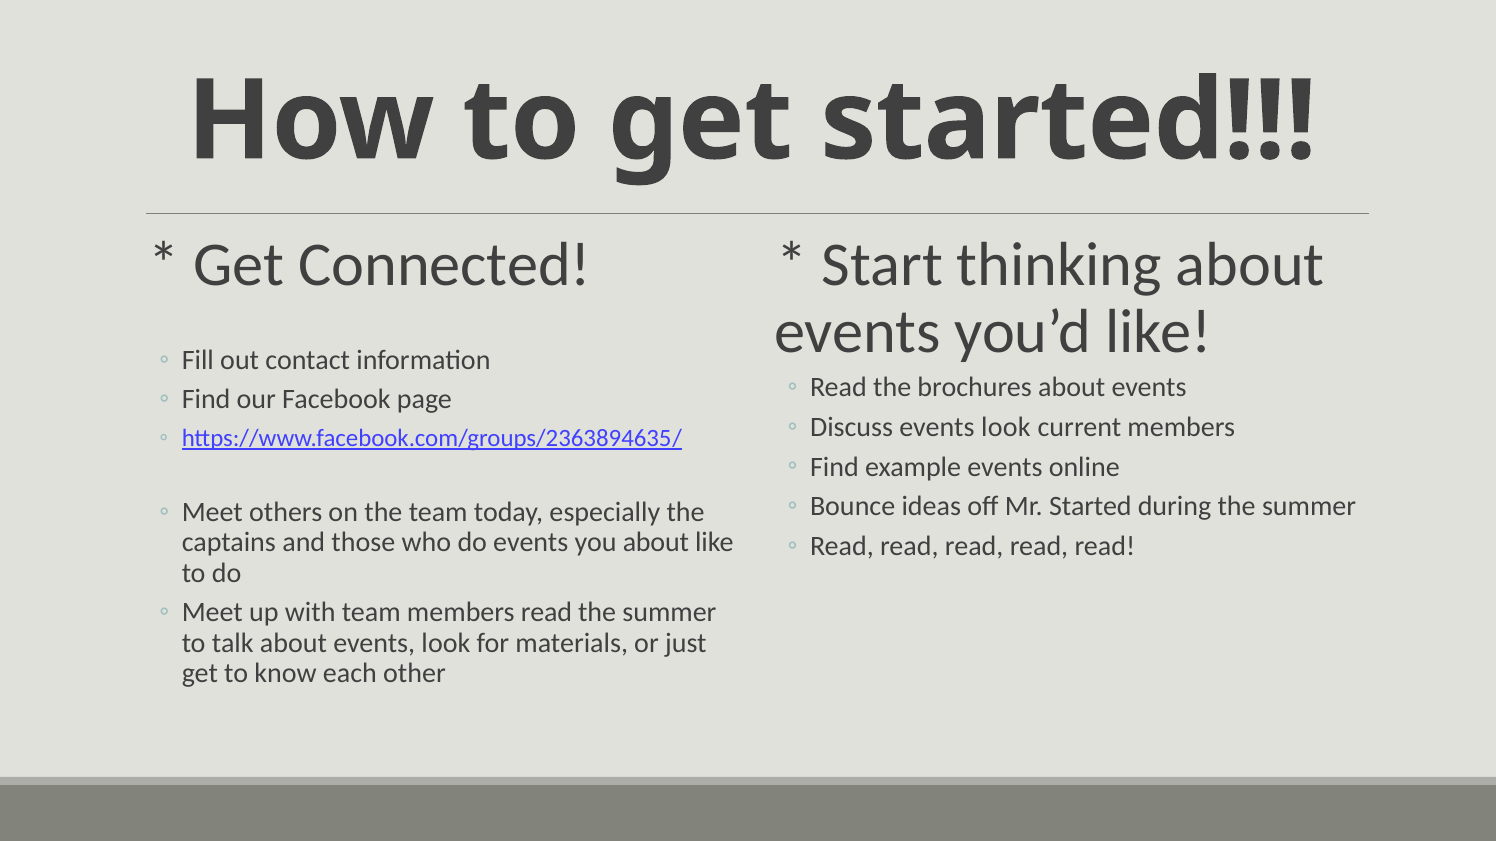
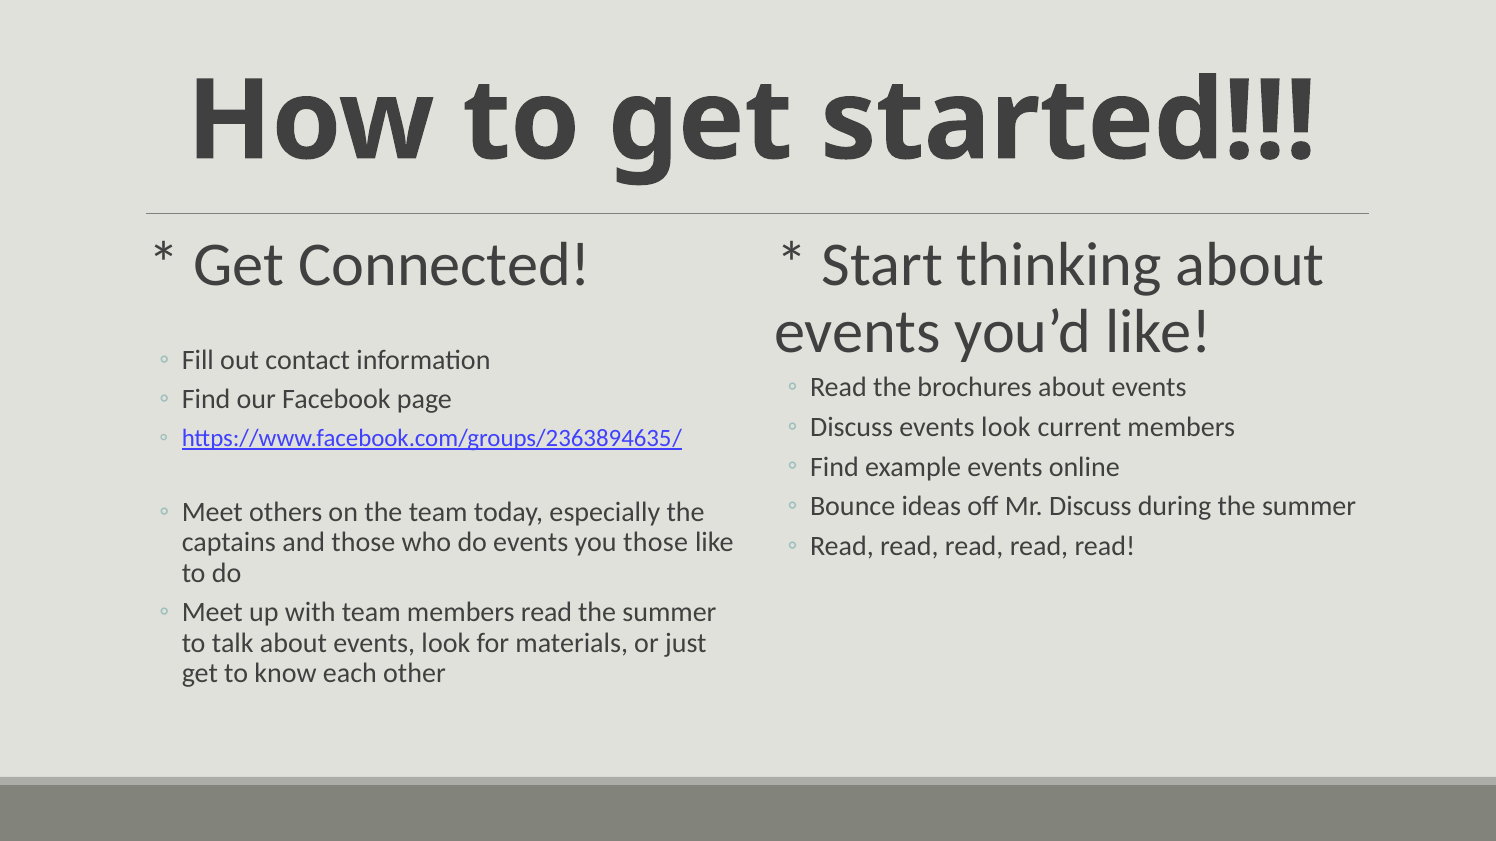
Mr Started: Started -> Discuss (1090, 507)
you about: about -> those (656, 543)
